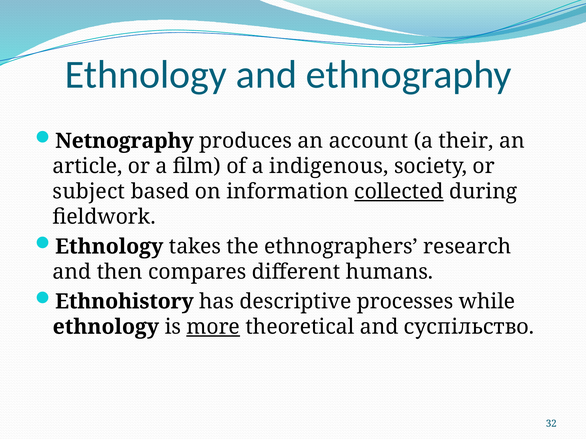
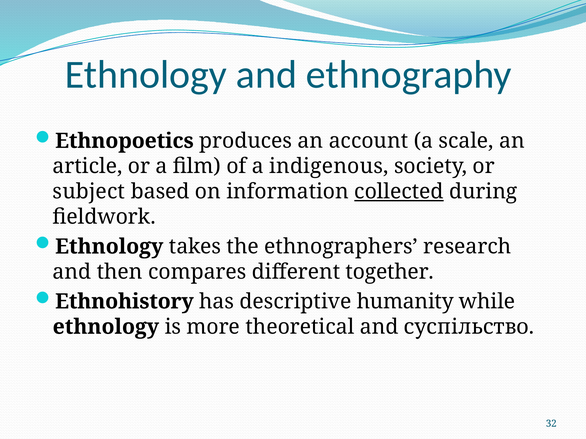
Netnography: Netnography -> Ethnopoetics (124, 141)
their: their -> scale (466, 141)
humans: humans -> together (390, 272)
processes: processes -> humanity (405, 302)
more underline: present -> none (213, 327)
